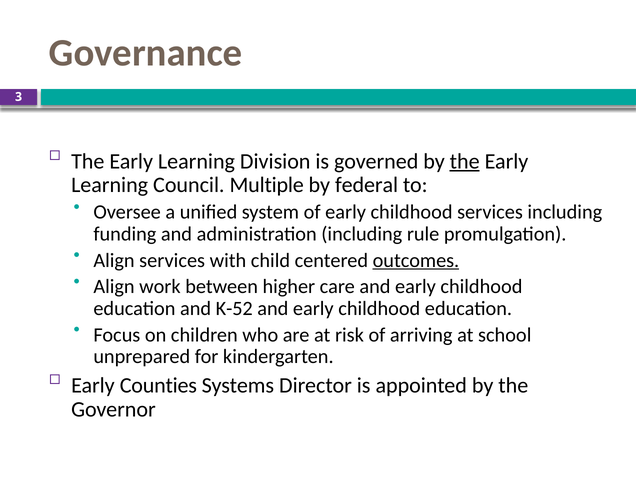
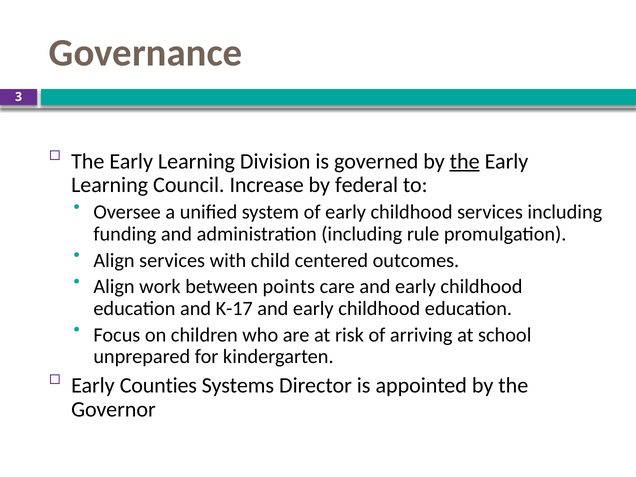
Multiple: Multiple -> Increase (267, 185)
outcomes underline: present -> none (416, 260)
higher: higher -> points (289, 287)
K-52: K-52 -> K-17 (234, 309)
